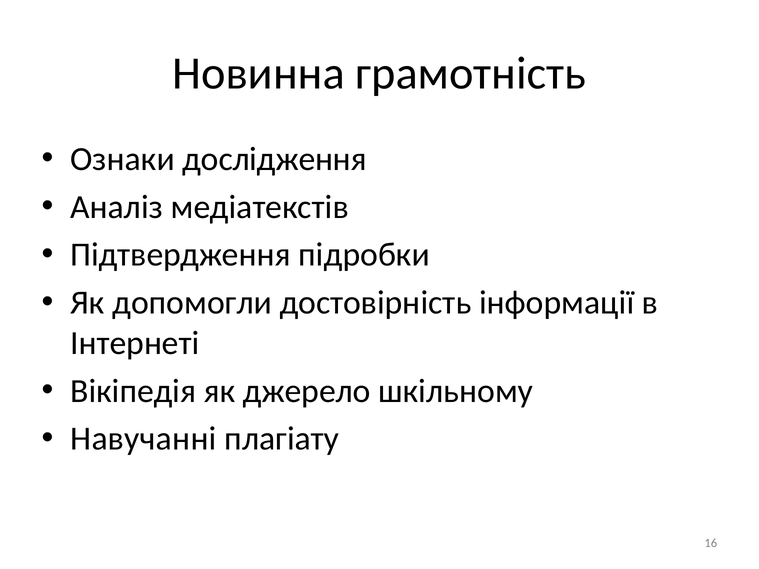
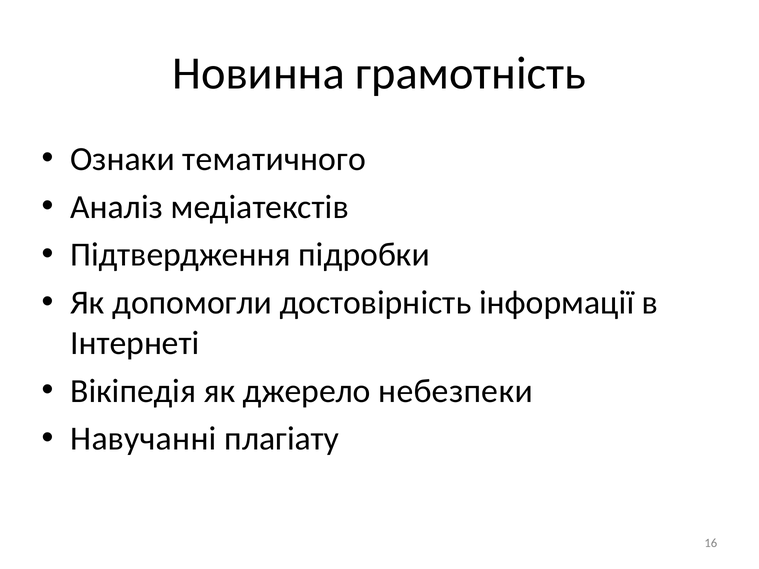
дослідження: дослідження -> тематичного (274, 159)
шкільному: шкільному -> небезпеки (455, 391)
